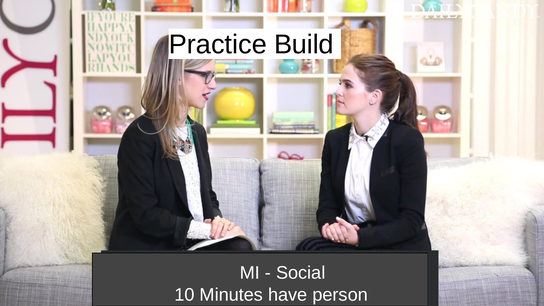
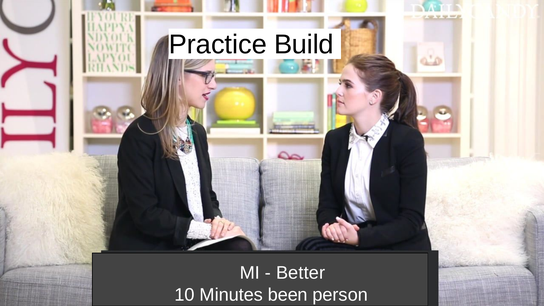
Social: Social -> Better (301, 273)
have: have -> been (288, 295)
